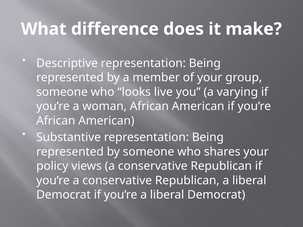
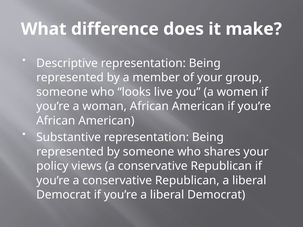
varying: varying -> women (237, 92)
